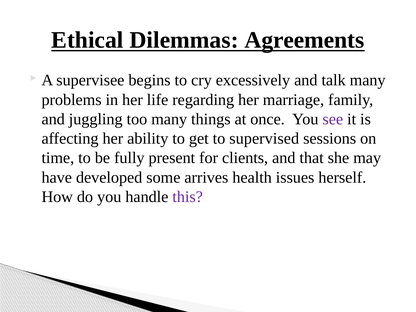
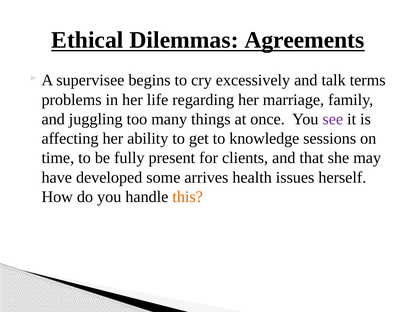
talk many: many -> terms (368, 80)
supervised: supervised -> knowledge (264, 139)
this colour: purple -> orange (188, 197)
